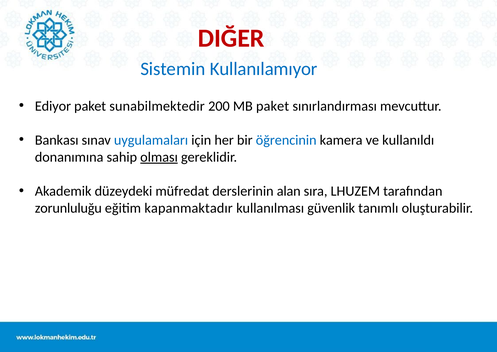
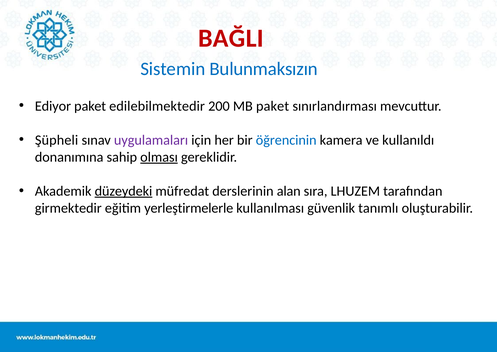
DIĞER: DIĞER -> BAĞLI (231, 38)
Kullanılamıyor: Kullanılamıyor -> Bulunmaksızın (264, 69)
sunabilmektedir: sunabilmektedir -> edilebilmektedir (157, 106)
Bankası: Bankası -> Şüpheli (57, 140)
uygulamaları colour: blue -> purple (151, 140)
düzeydeki underline: none -> present (123, 191)
zorunluluğu: zorunluluğu -> girmektedir (68, 208)
kapanmaktadır: kapanmaktadır -> yerleştirmelerle (189, 208)
